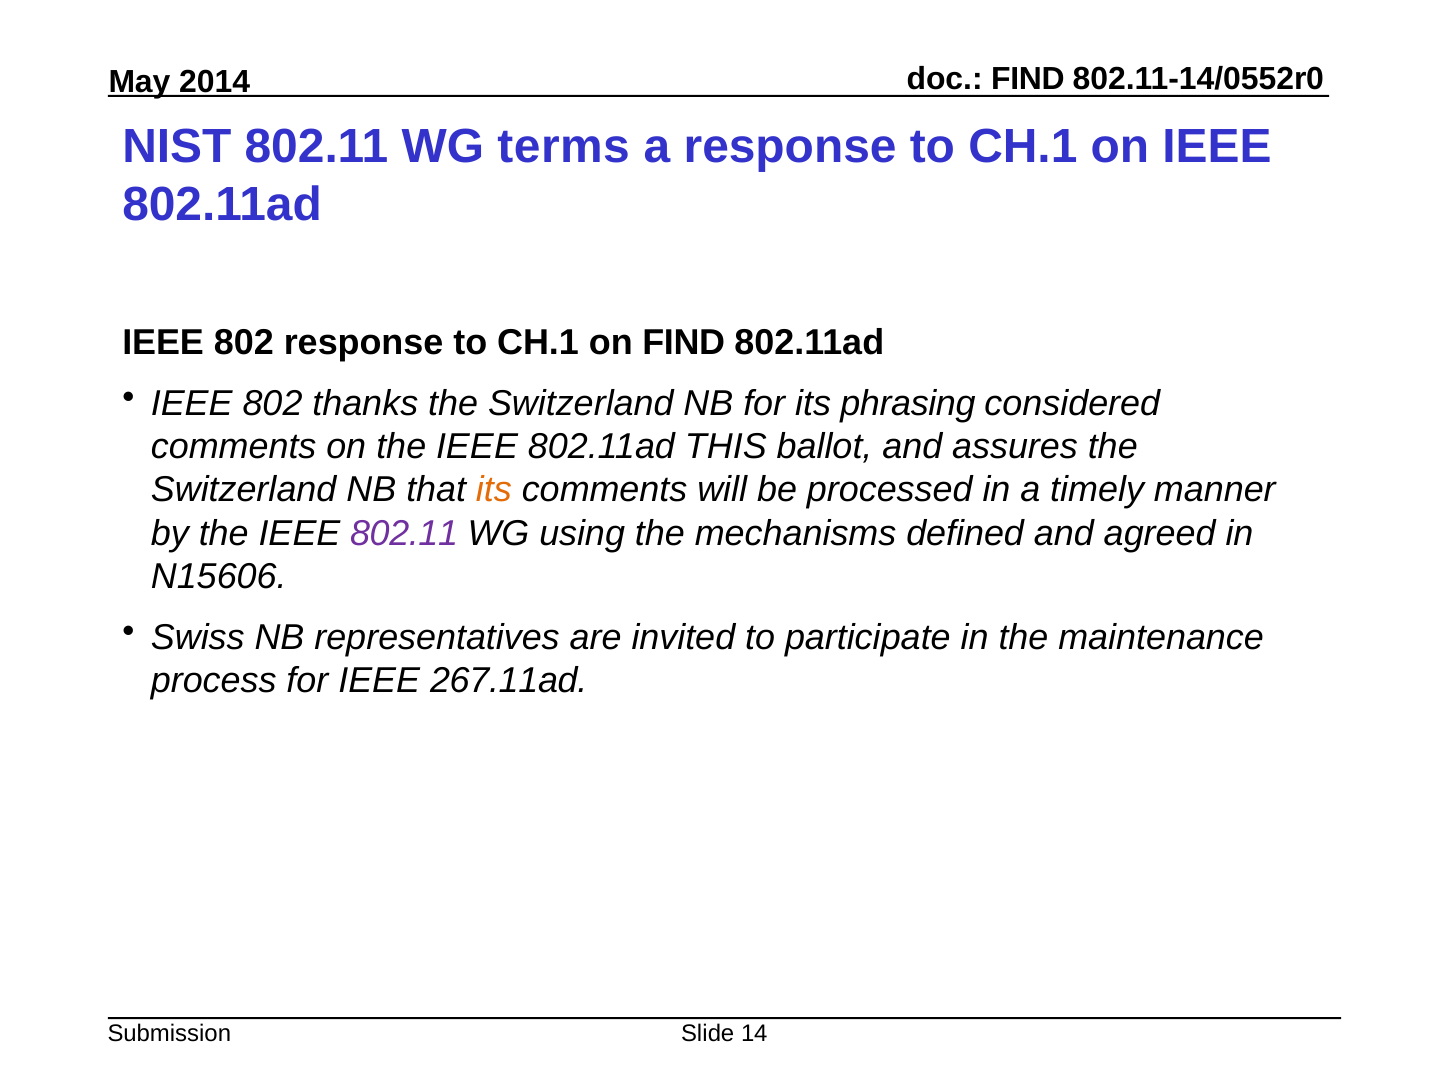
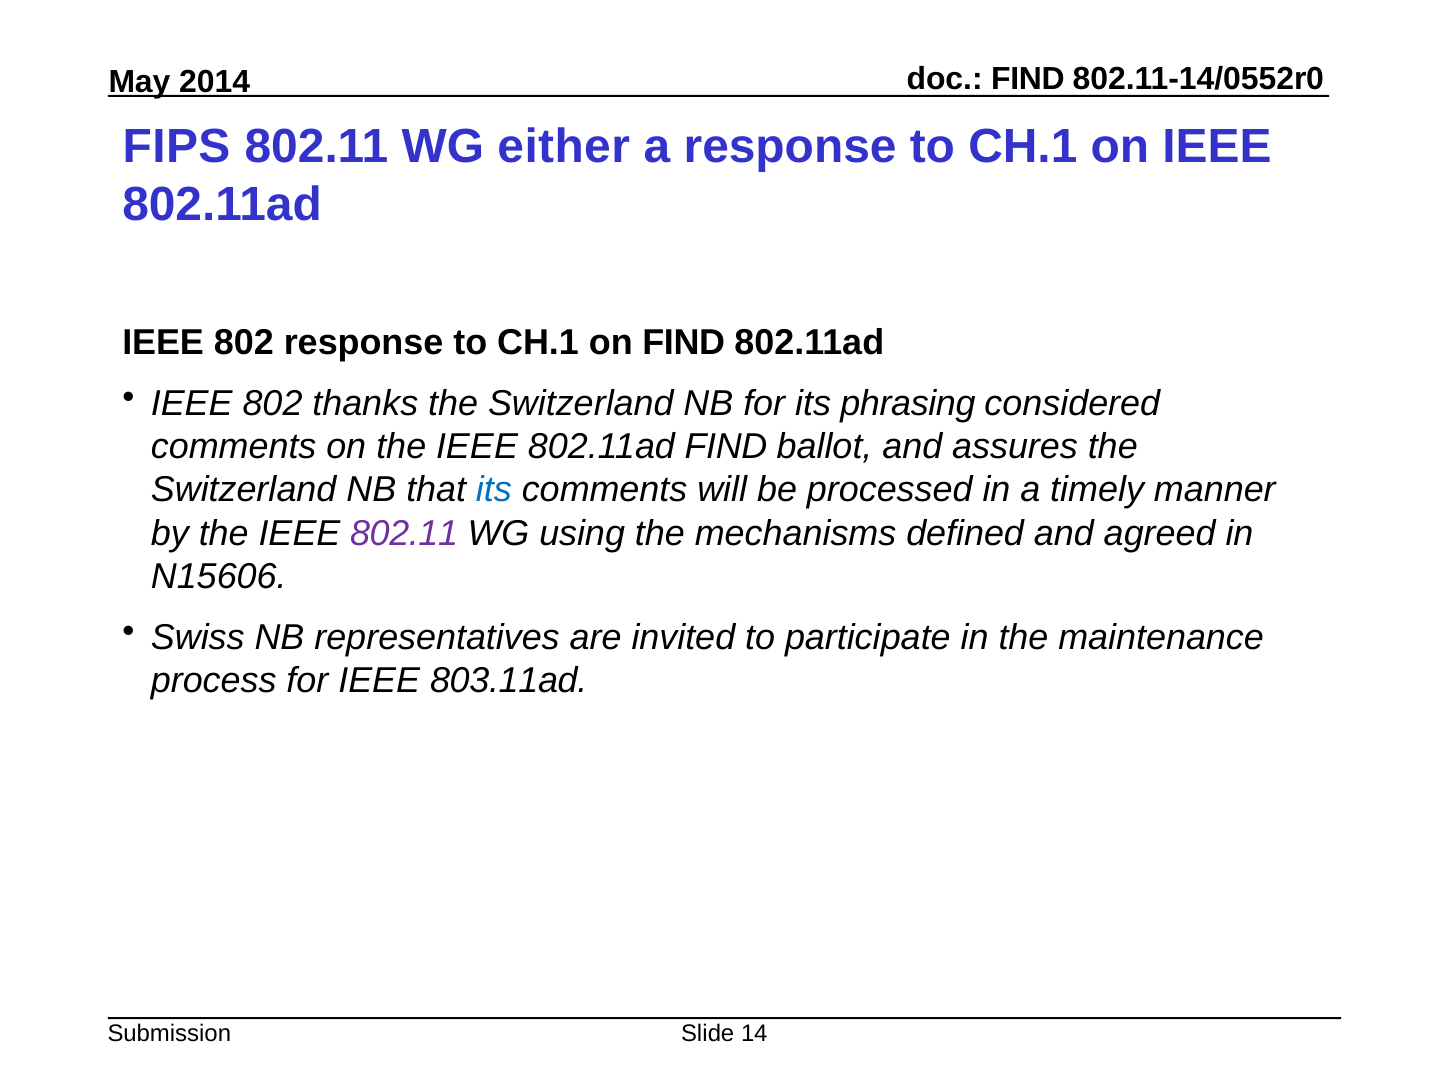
NIST: NIST -> FIPS (177, 147)
terms: terms -> either (564, 147)
802.11ad THIS: THIS -> FIND (726, 447)
its colour: orange -> blue (494, 490)
267.11ad: 267.11ad -> 803.11ad (509, 680)
